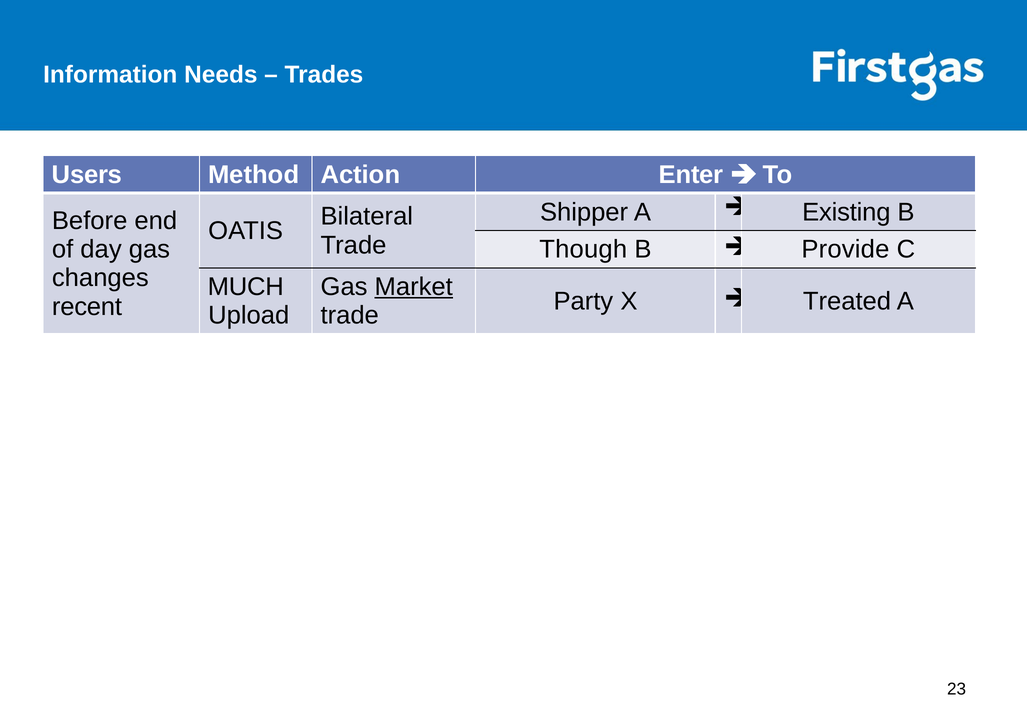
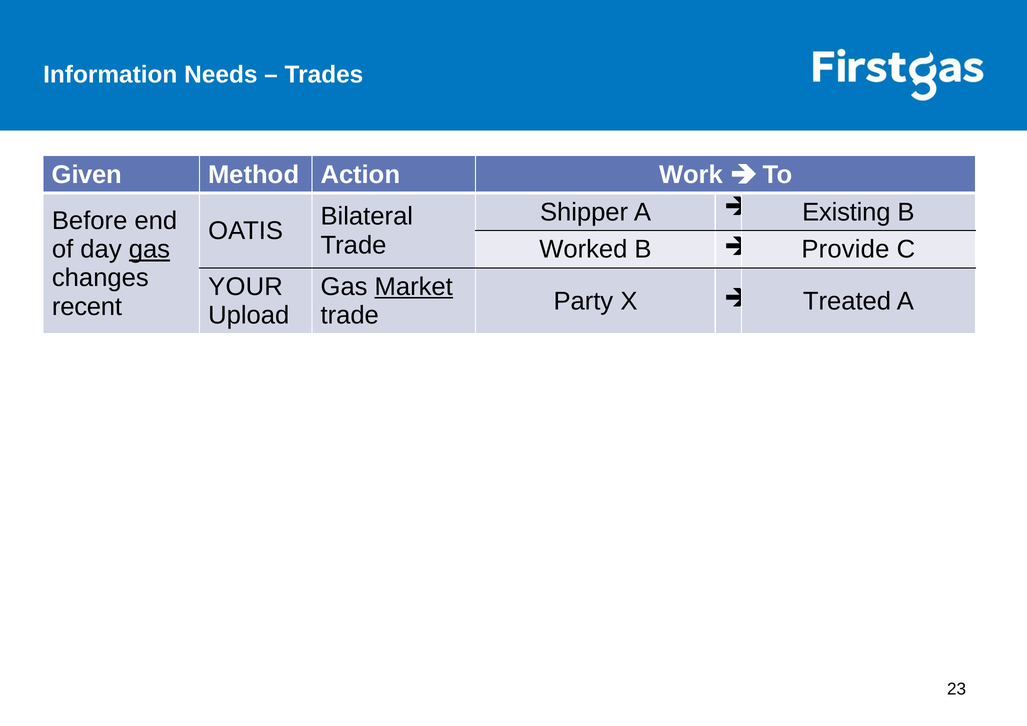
Users: Users -> Given (87, 175)
Enter: Enter -> Work (691, 175)
gas underline: none -> present (149, 250)
Though: Though -> Worked (583, 250)
MUCH: MUCH -> YOUR (246, 287)
